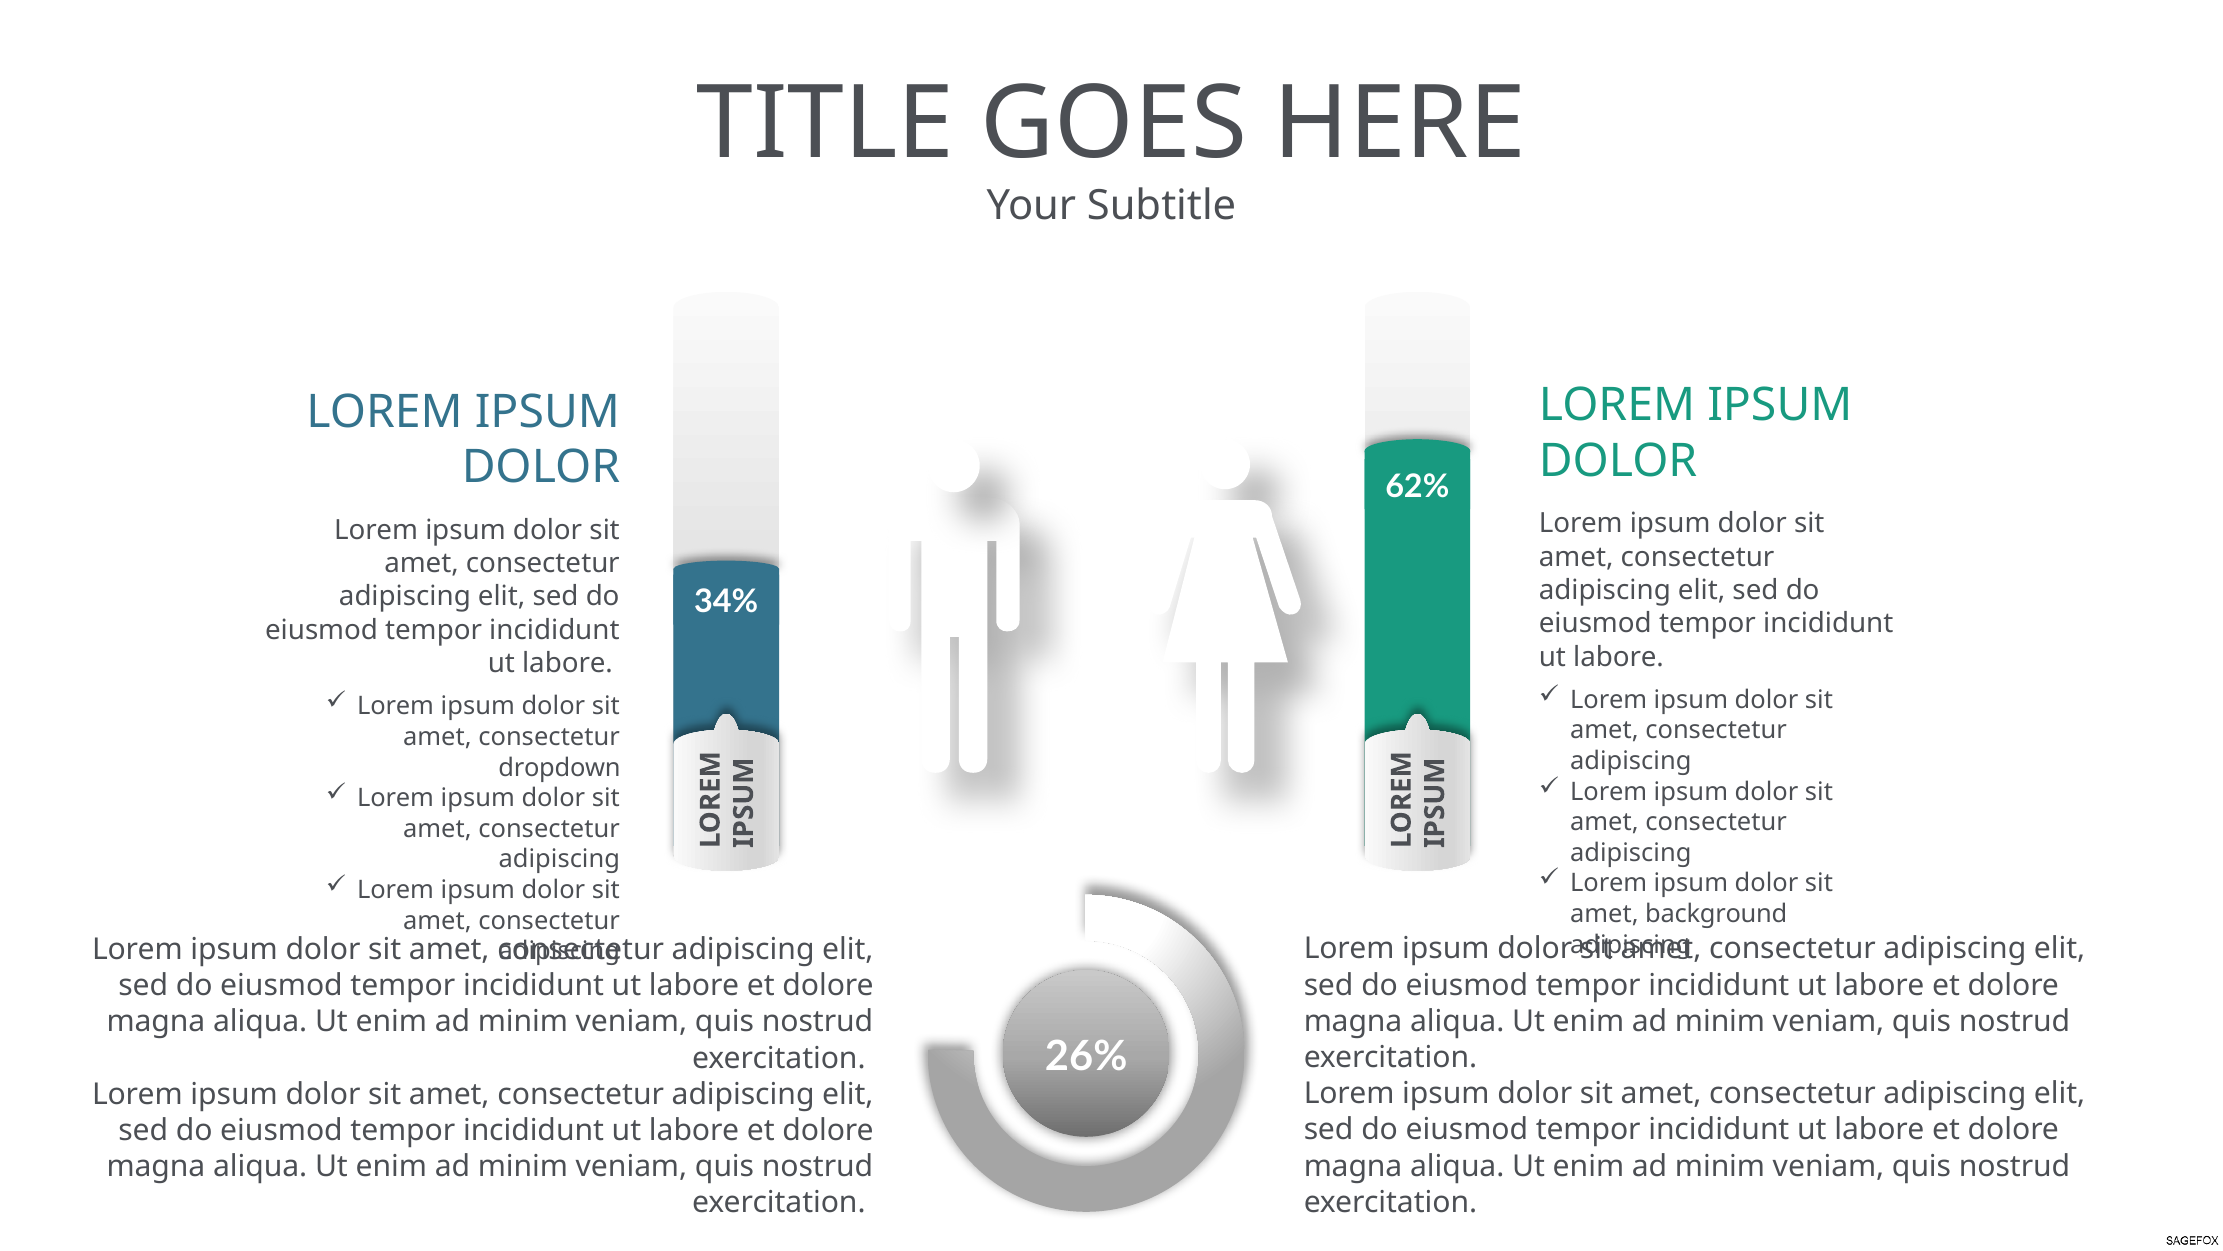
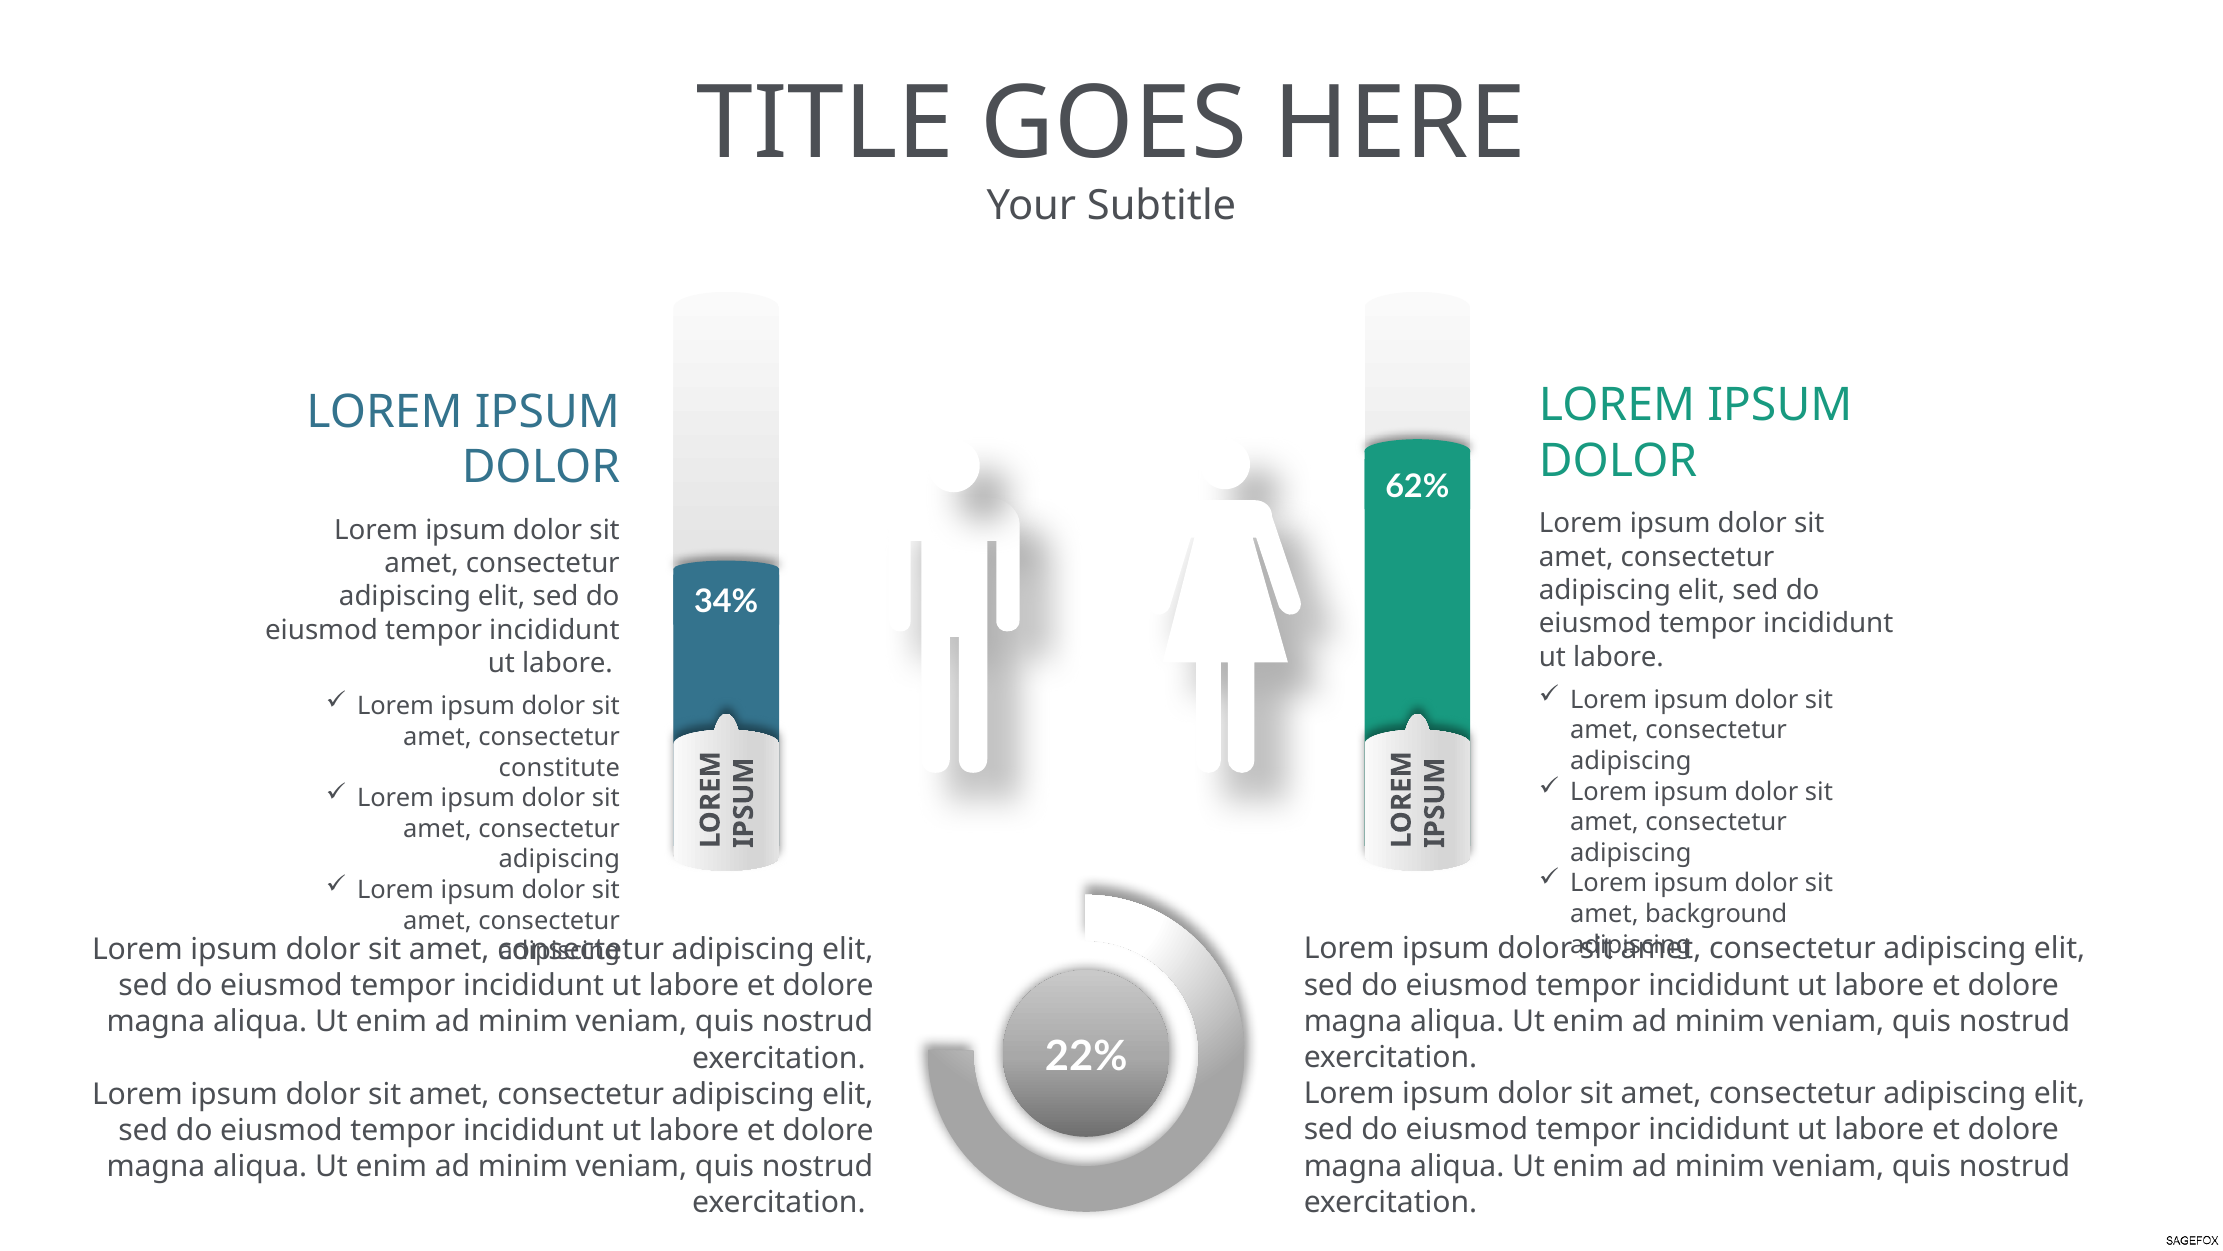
dropdown: dropdown -> constitute (559, 767)
26%: 26% -> 22% (1086, 1056)
